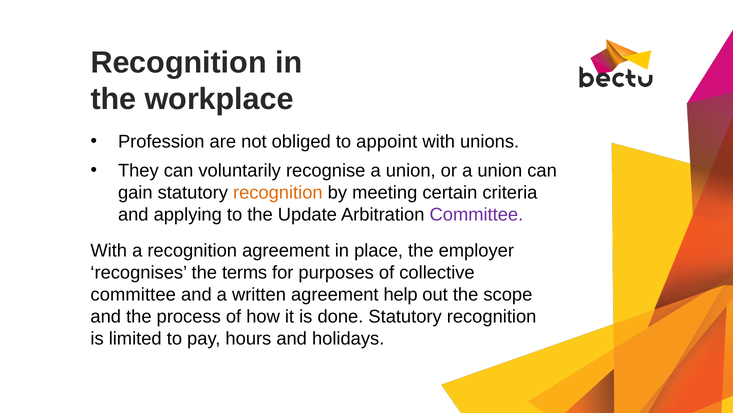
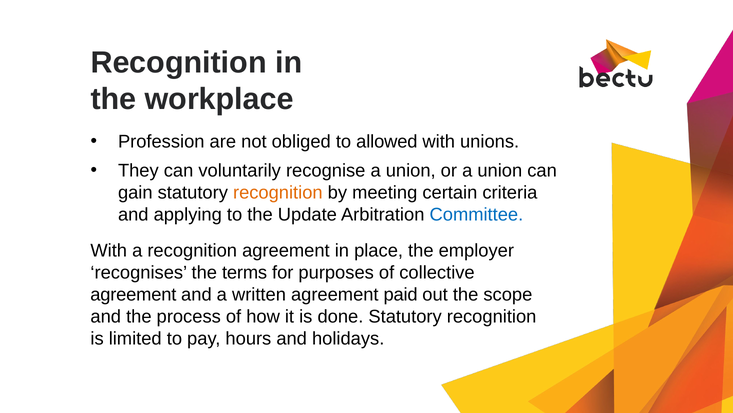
appoint: appoint -> allowed (387, 142)
Committee colour: purple -> blue (476, 214)
committee: committee -> agreement (133, 294)
help: help -> paid (401, 294)
